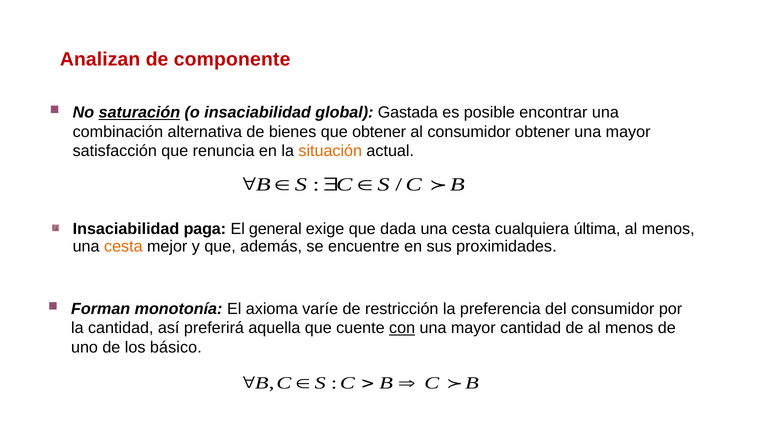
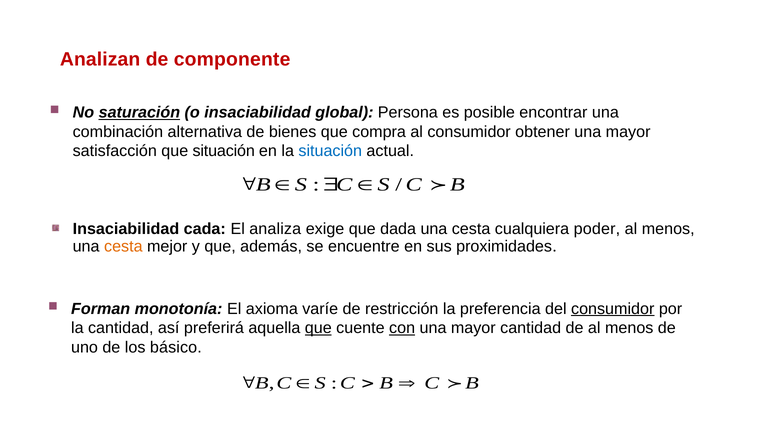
Gastada: Gastada -> Persona (408, 112)
que obtener: obtener -> compra (379, 132)
que renuncia: renuncia -> situación (224, 151)
situación colour: orange -> blue (330, 151)
paga: paga -> cada (205, 229)
general: general -> analiza (275, 229)
última: última -> poder (597, 229)
consumidor underline: none -> present (613, 309)
que underline: none -> present (318, 328)
